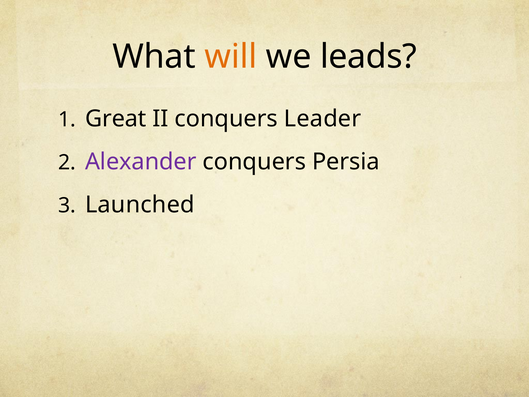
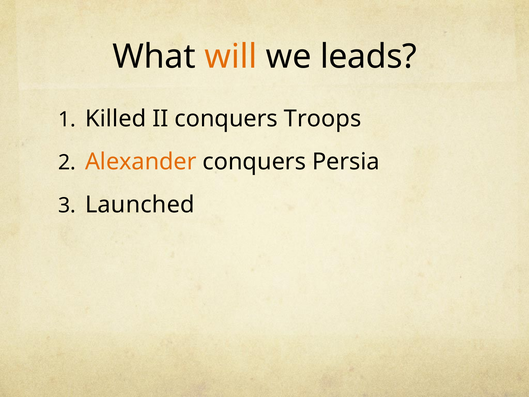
Great: Great -> Killed (116, 119)
Leader: Leader -> Troops (323, 119)
Alexander colour: purple -> orange (141, 162)
